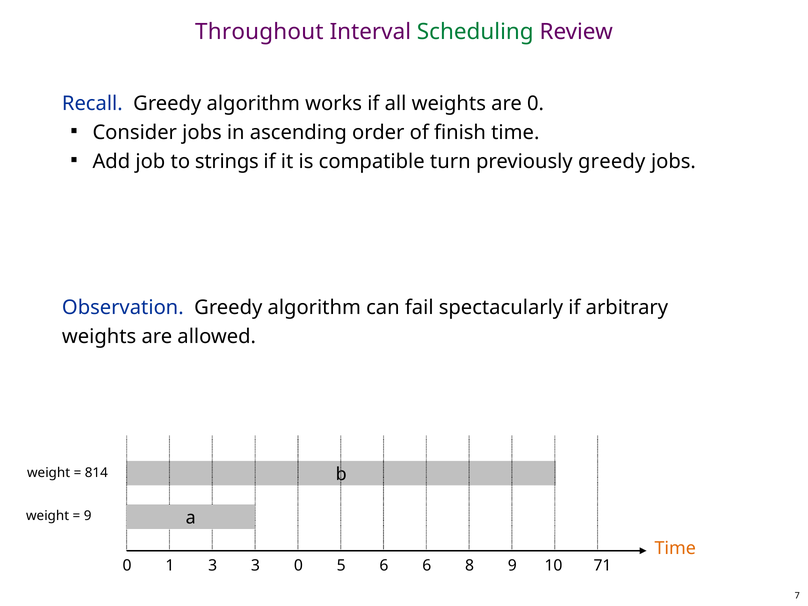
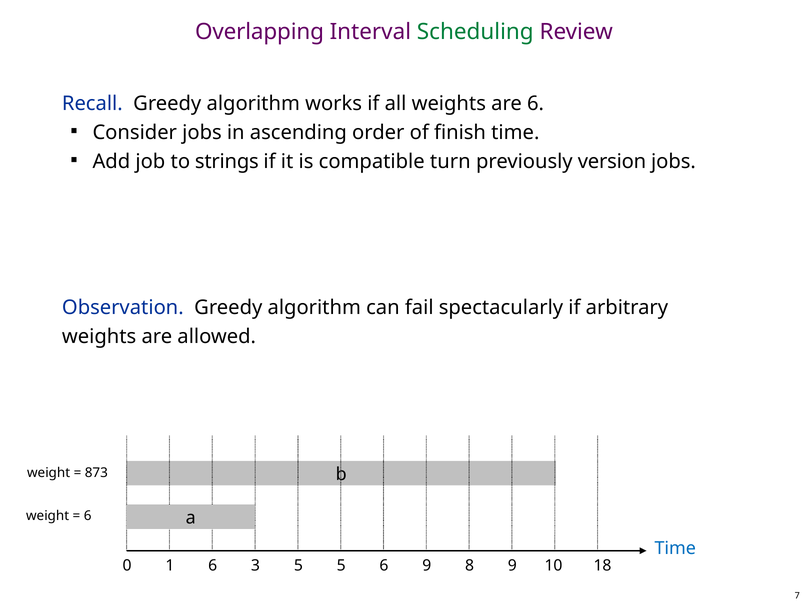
Throughout: Throughout -> Overlapping (259, 32)
are 0: 0 -> 6 (536, 103)
previously greedy: greedy -> version (612, 162)
814: 814 -> 873 (96, 473)
9: 9 -> 6 (88, 516)
Time colour: orange -> blue (675, 548)
1 3: 3 -> 6 (213, 565)
3 0: 0 -> 5 (298, 565)
6 6: 6 -> 9 (427, 565)
71: 71 -> 18 (602, 565)
